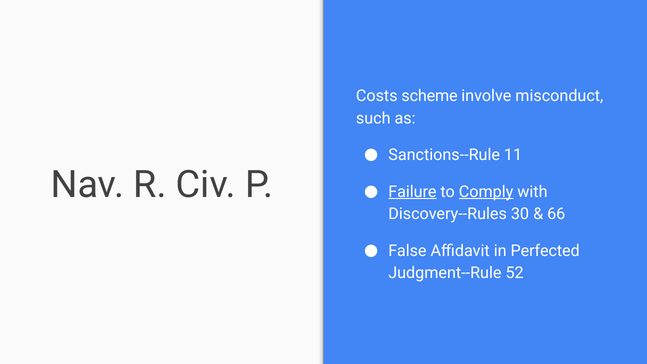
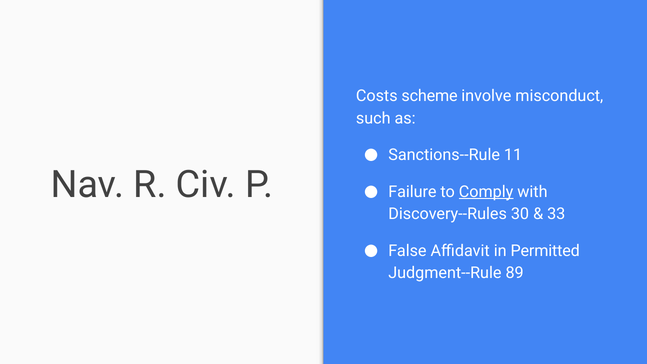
Failure underline: present -> none (412, 192)
66: 66 -> 33 (556, 214)
Perfected: Perfected -> Permitted (545, 251)
52: 52 -> 89 (515, 273)
